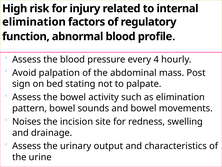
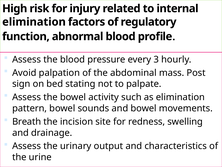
4: 4 -> 3 (156, 59)
Noises: Noises -> Breath (27, 121)
